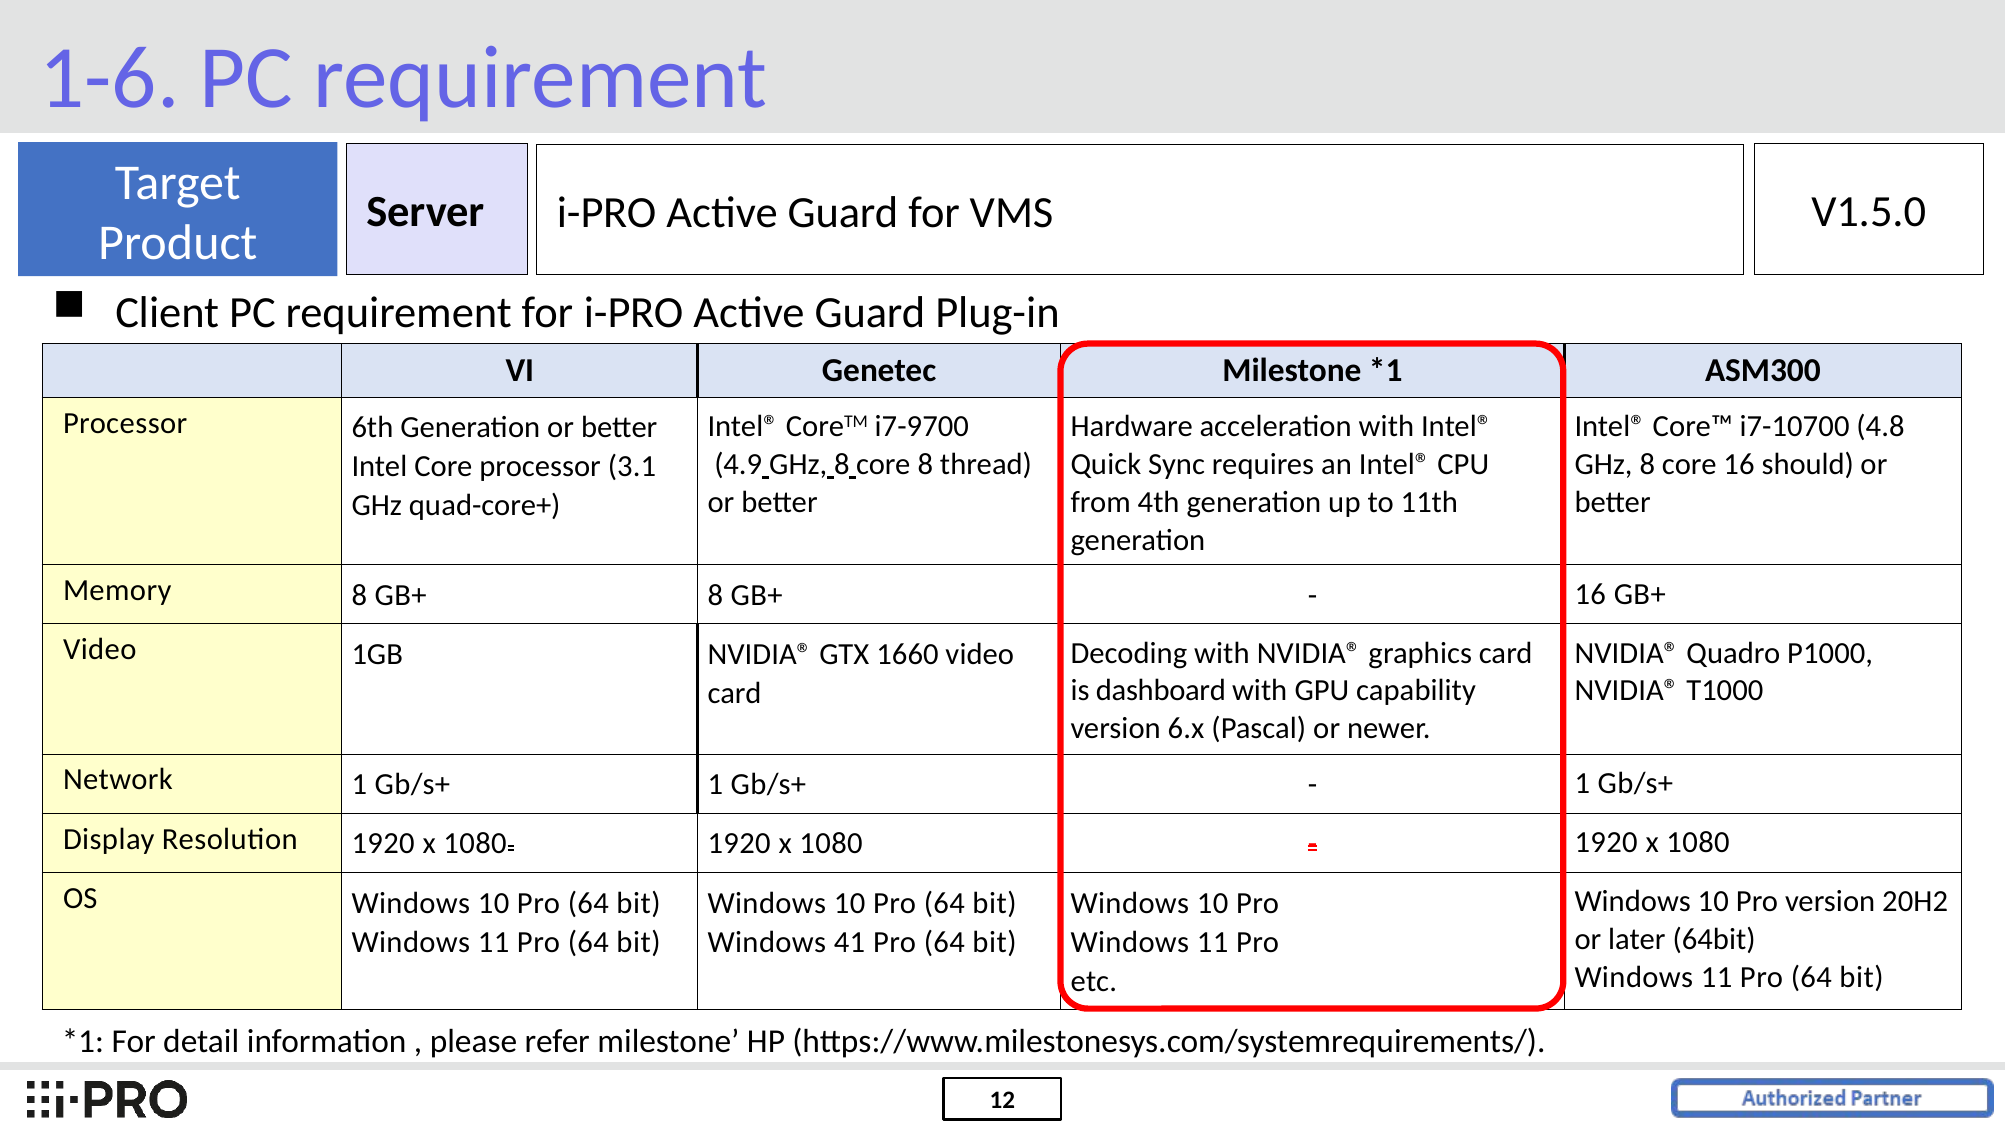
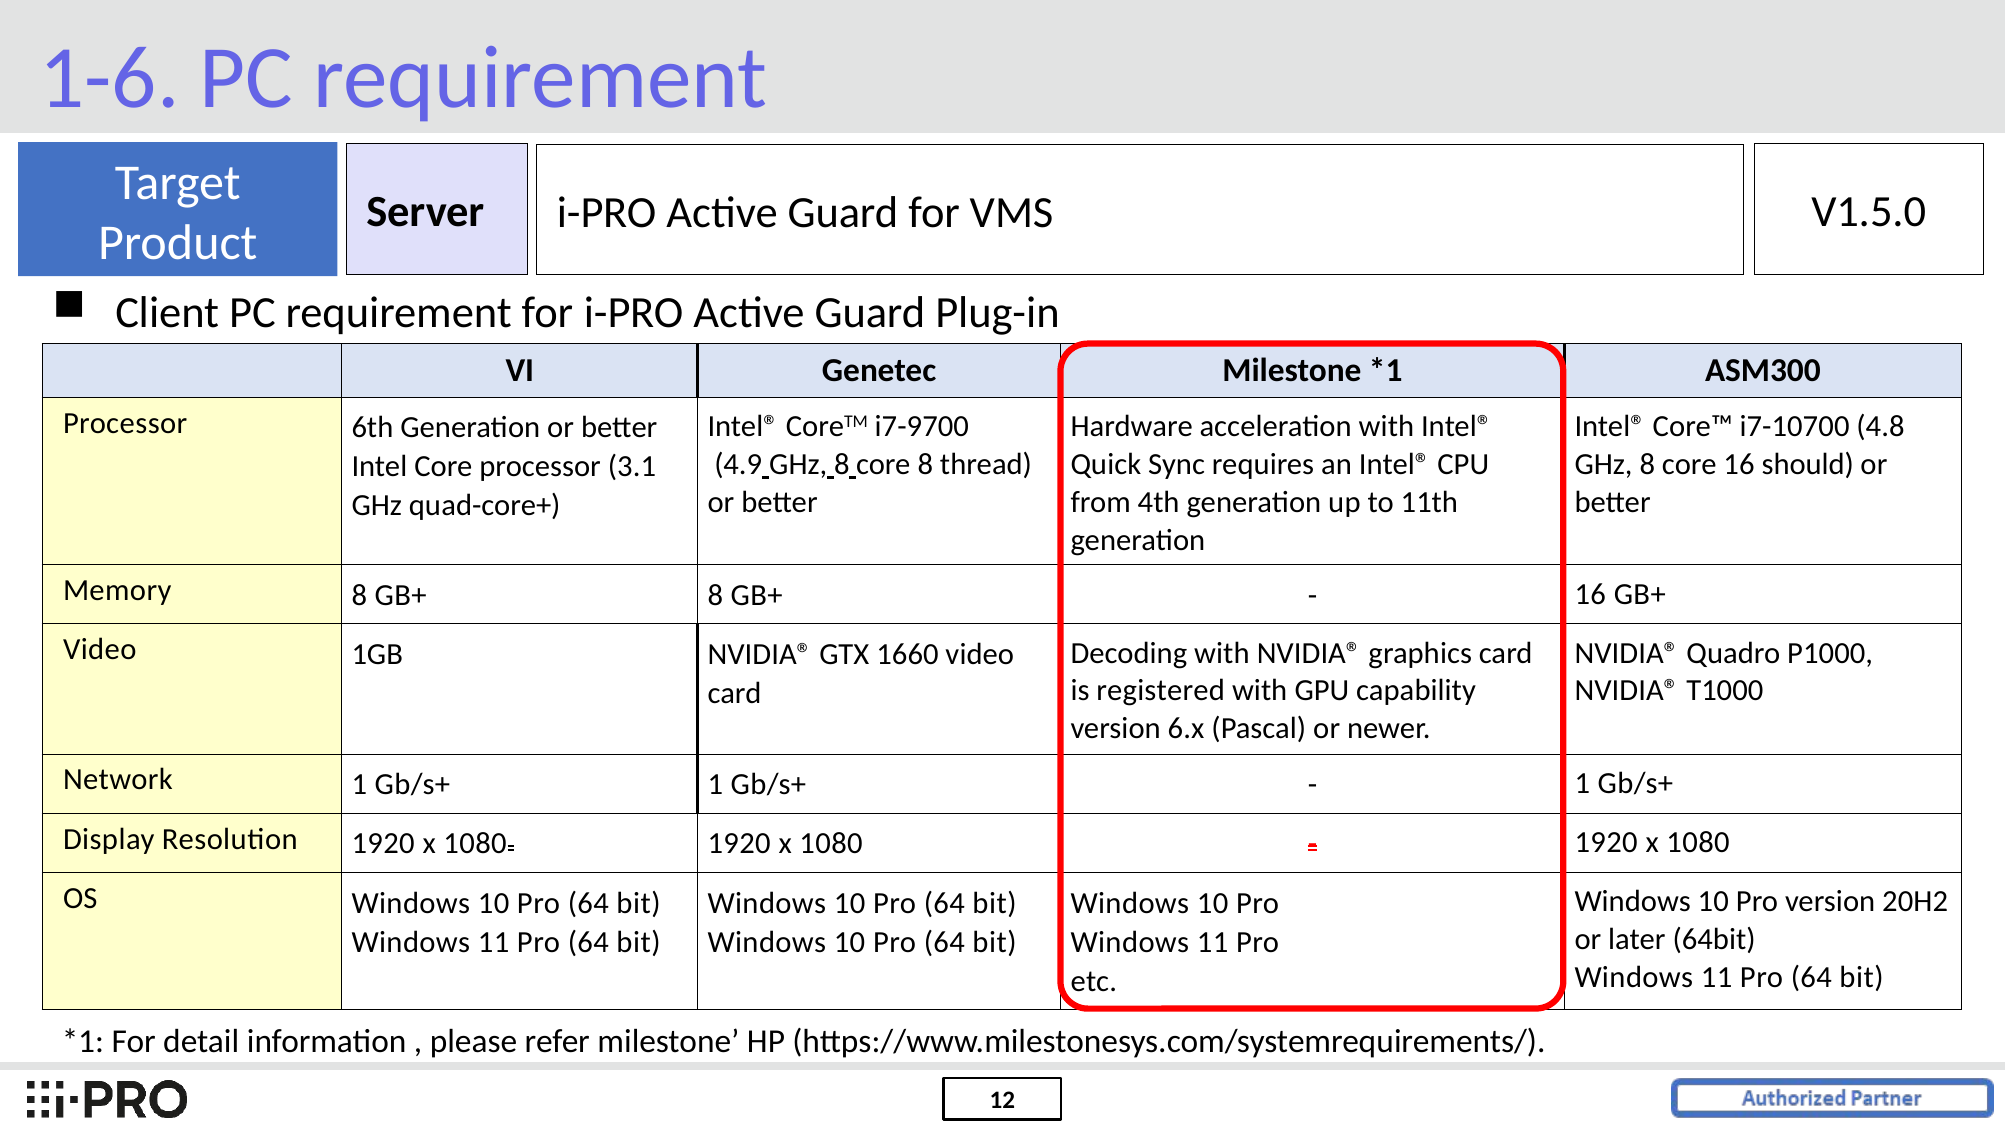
dashboard: dashboard -> registered (1161, 691)
41: 41 -> 10 (849, 942)
